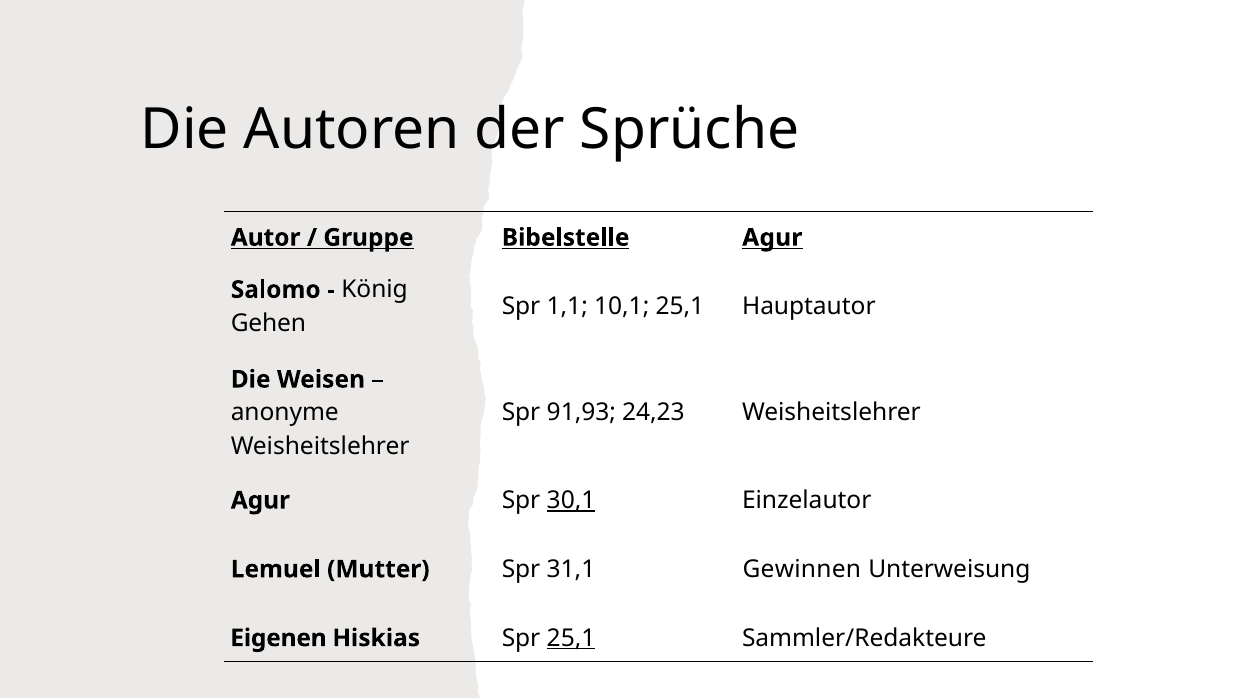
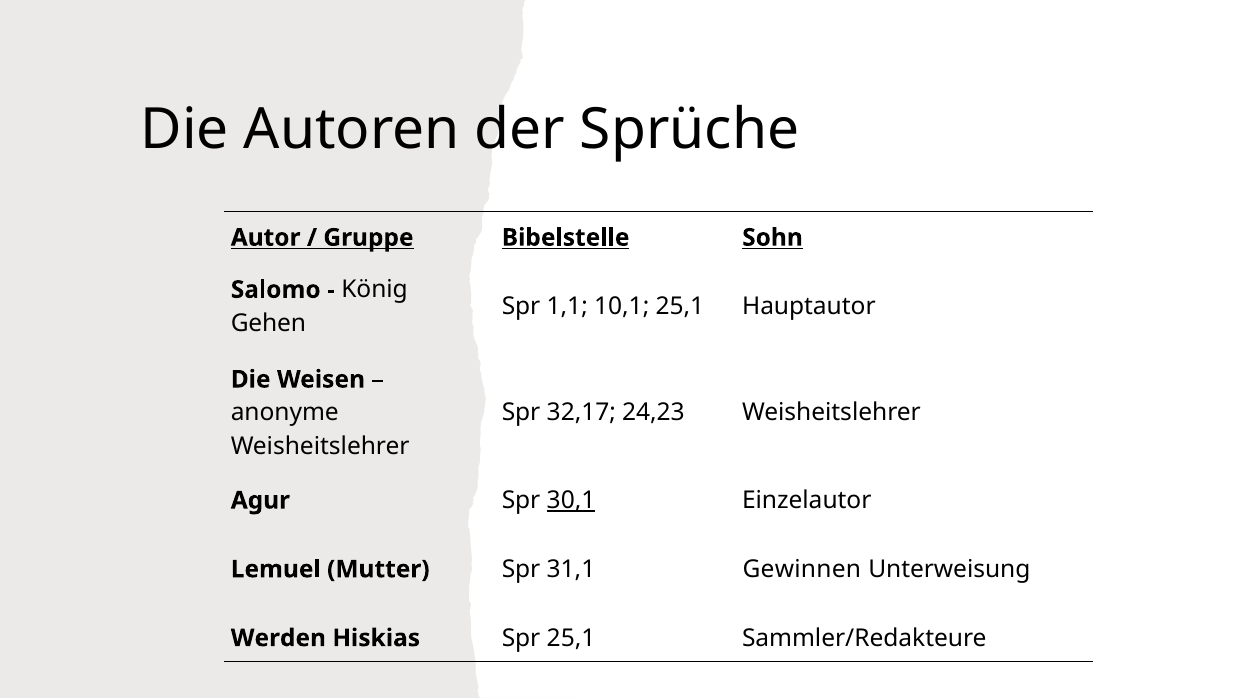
Bibelstelle Agur: Agur -> Sohn (772, 238)
91,93: 91,93 -> 32,17 (581, 413)
Eigenen: Eigenen -> Werden (278, 638)
25,1 underline: present -> none (571, 638)
